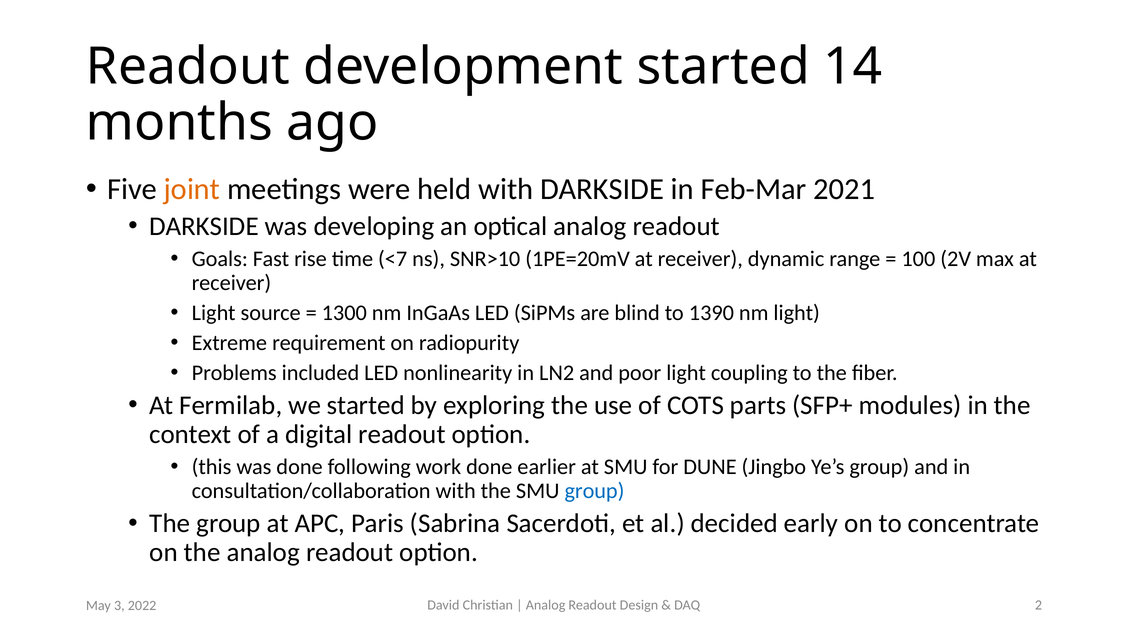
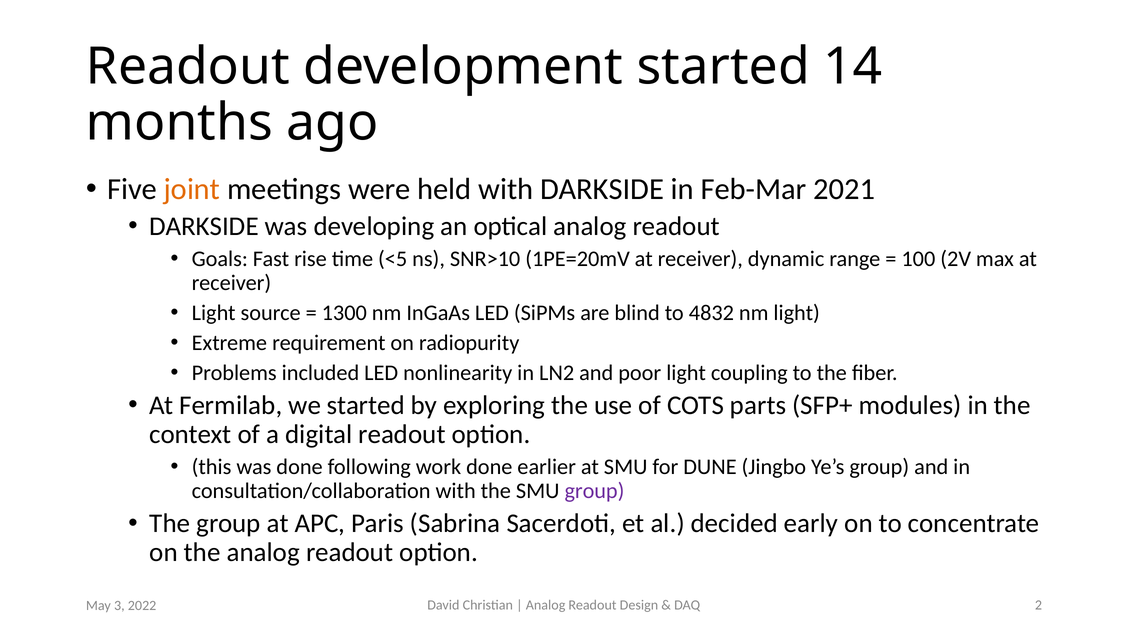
<7: <7 -> <5 (393, 259)
1390: 1390 -> 4832 (711, 313)
group colour: blue -> purple (594, 491)
